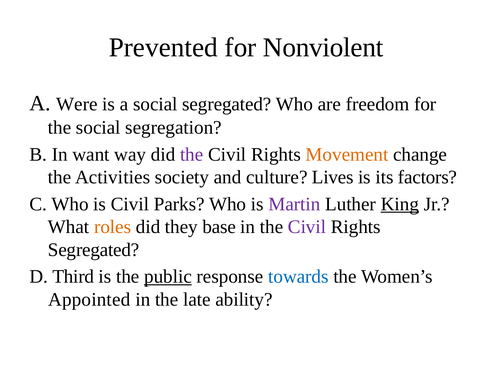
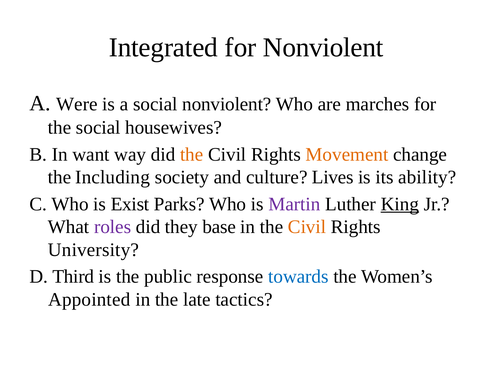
Prevented: Prevented -> Integrated (163, 47)
social segregated: segregated -> nonviolent (227, 104)
freedom: freedom -> marches (378, 104)
segregation: segregation -> housewives (174, 128)
the colour: purple -> orange (192, 154)
Activities: Activities -> Including (113, 177)
factors: factors -> ability (427, 177)
is Civil: Civil -> Exist (130, 204)
roles colour: orange -> purple (113, 227)
Civil colour: purple -> orange (307, 227)
Segregated: Segregated -> University (93, 250)
public underline: present -> none (168, 277)
ability: ability -> tactics (244, 300)
